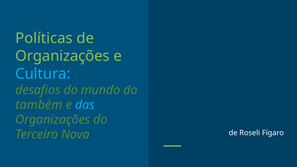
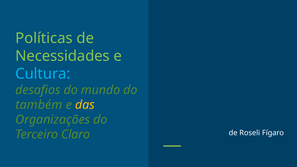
Organizações: Organizações -> Necessidades (63, 56)
das colour: light blue -> yellow (85, 105)
Nova: Nova -> Claro (76, 135)
